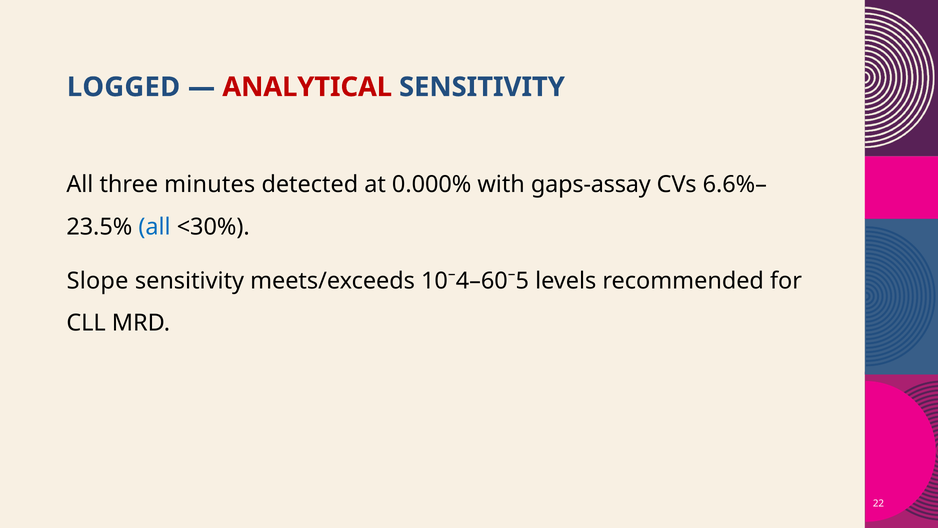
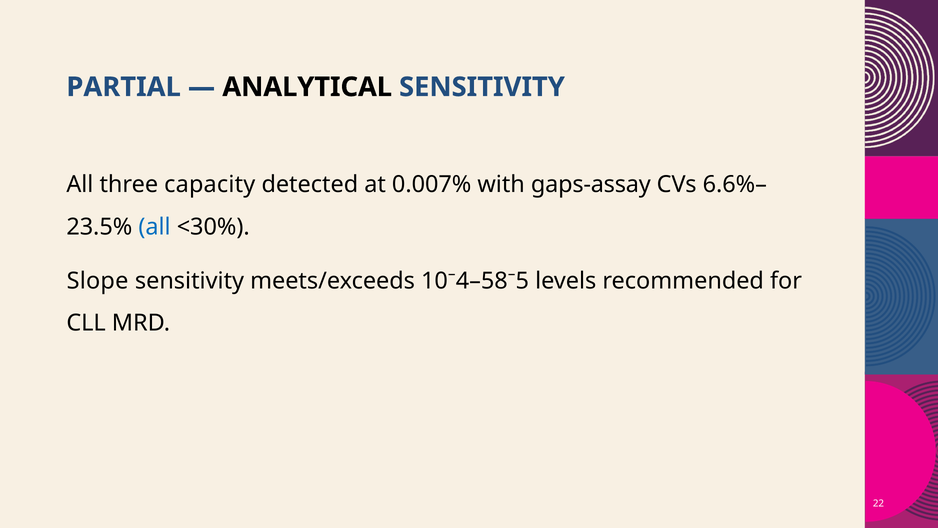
LOGGED: LOGGED -> PARTIAL (124, 87)
ANALYTICAL colour: red -> black (307, 87)
minutes: minutes -> capacity (210, 185)
0.000%: 0.000% -> 0.007% (432, 185)
10⁻4–60⁻5: 10⁻4–60⁻5 -> 10⁻4–58⁻5 (475, 281)
